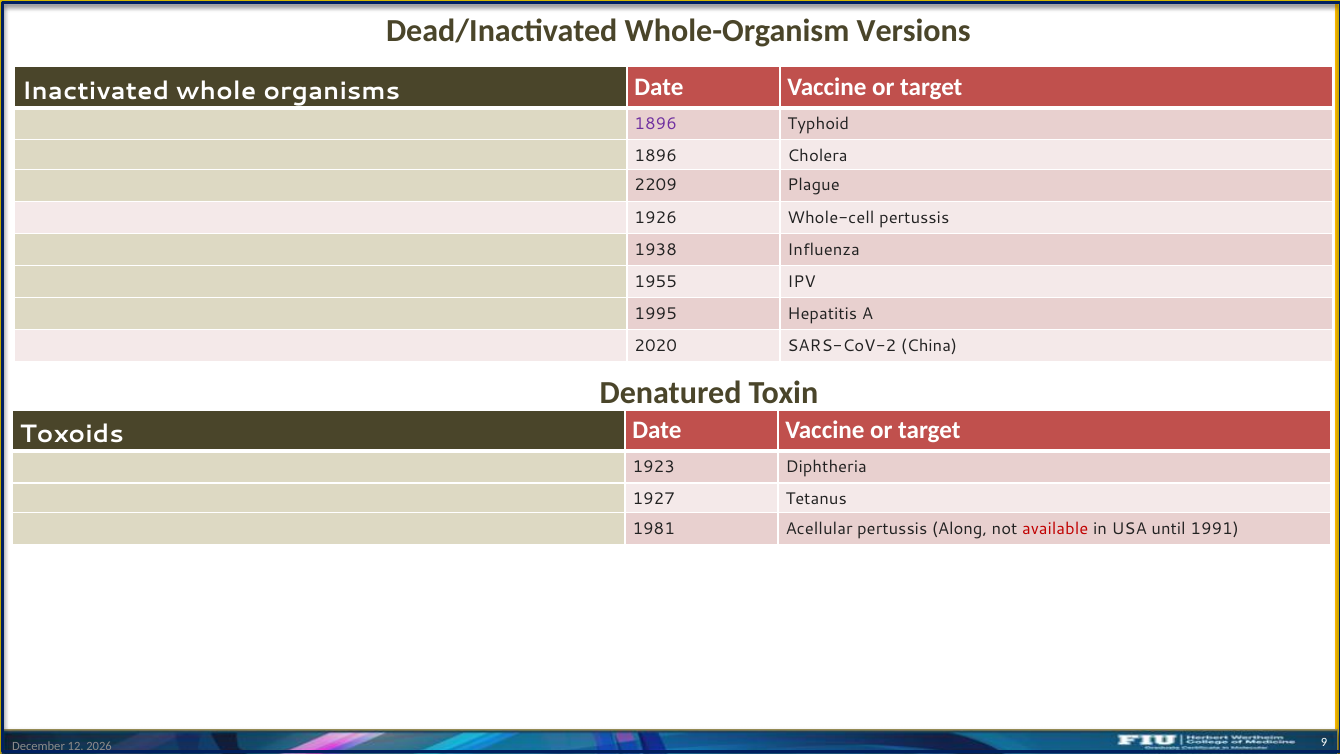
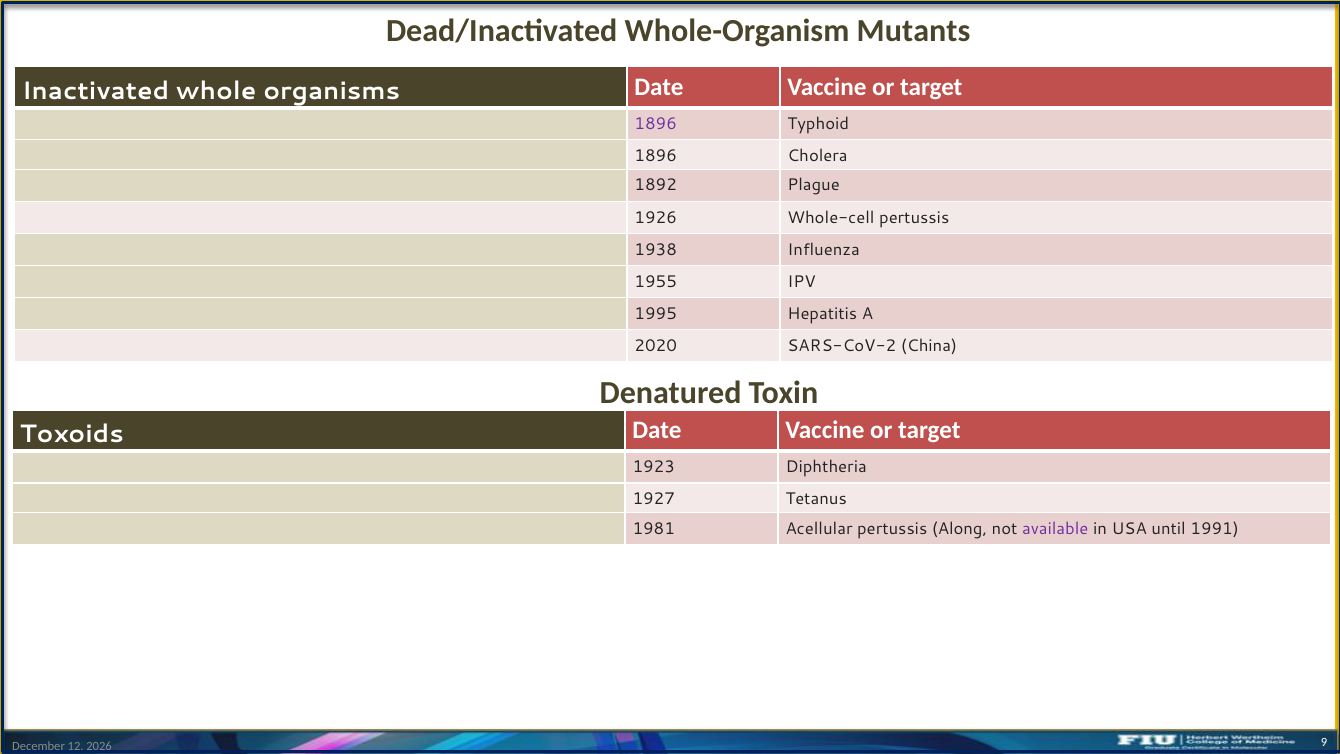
Versions: Versions -> Mutants (914, 31)
2209: 2209 -> 1892 (656, 185)
available colour: red -> purple (1055, 528)
